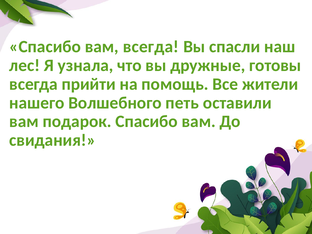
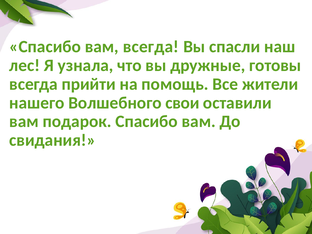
петь: петь -> свои (182, 103)
